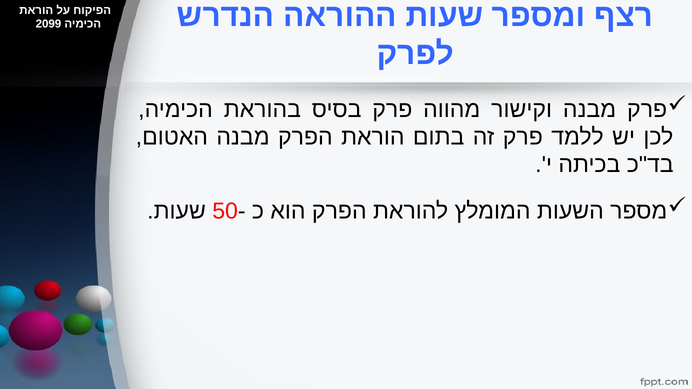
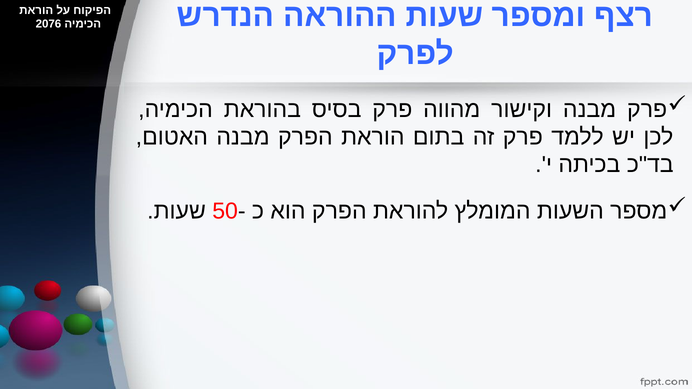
2099: 2099 -> 2076 (48, 24)
